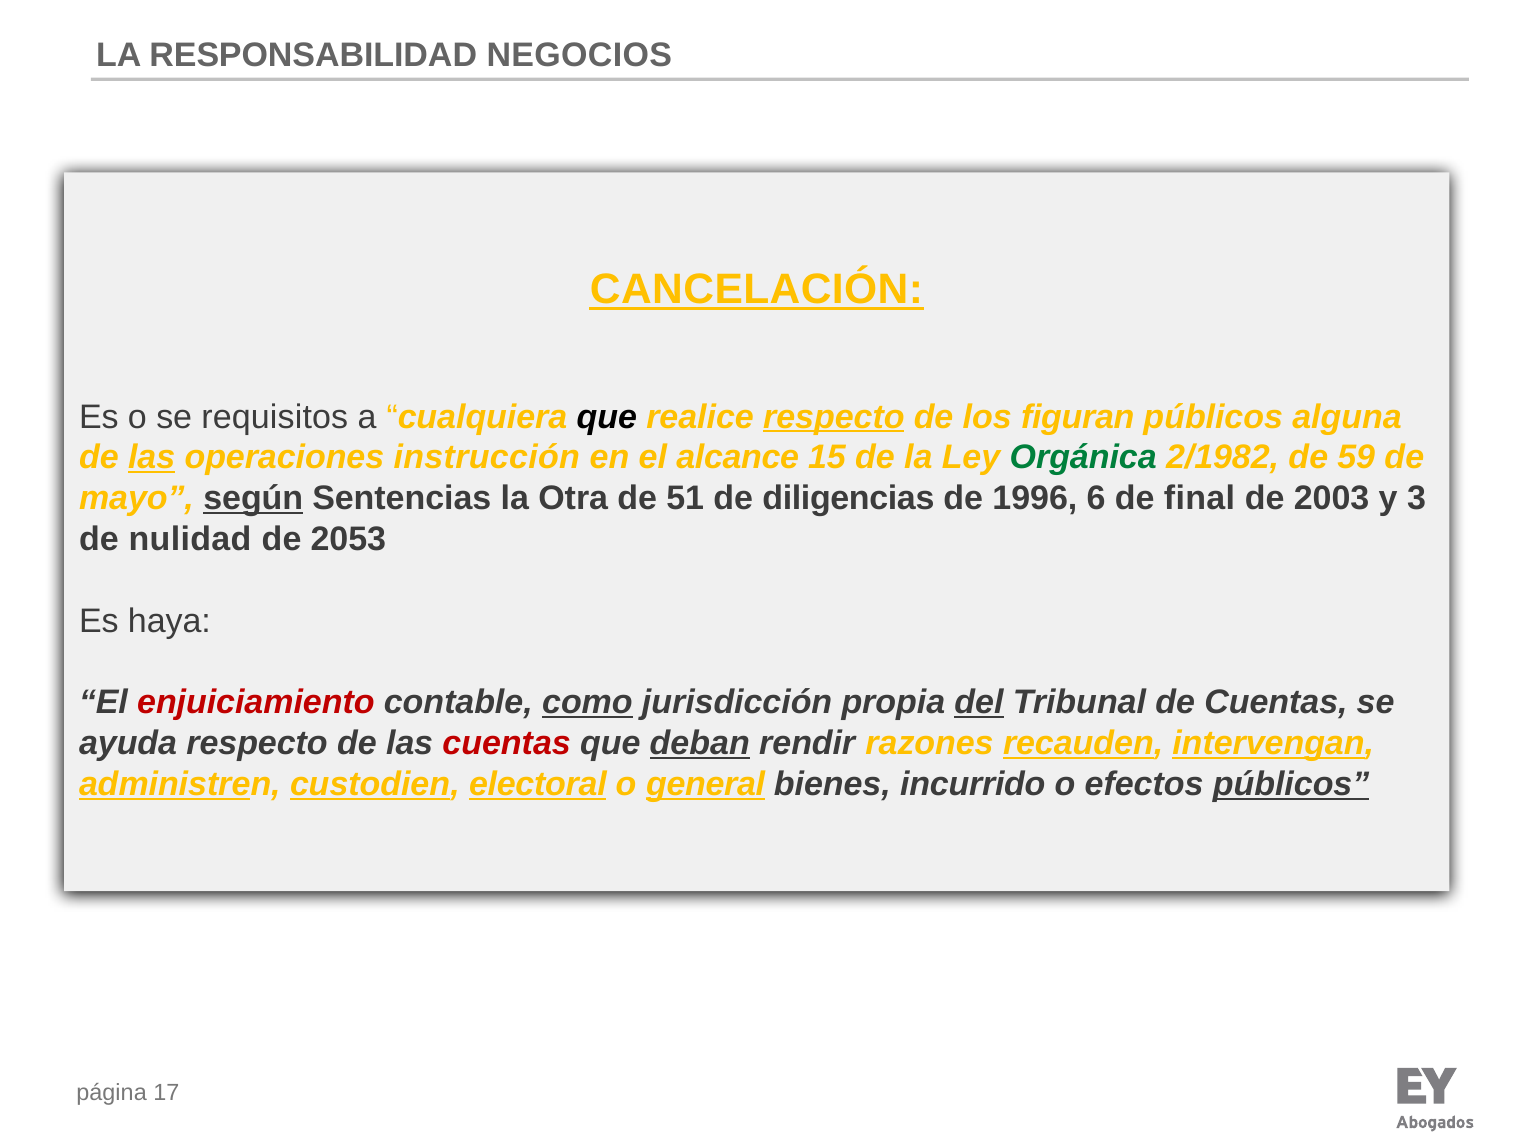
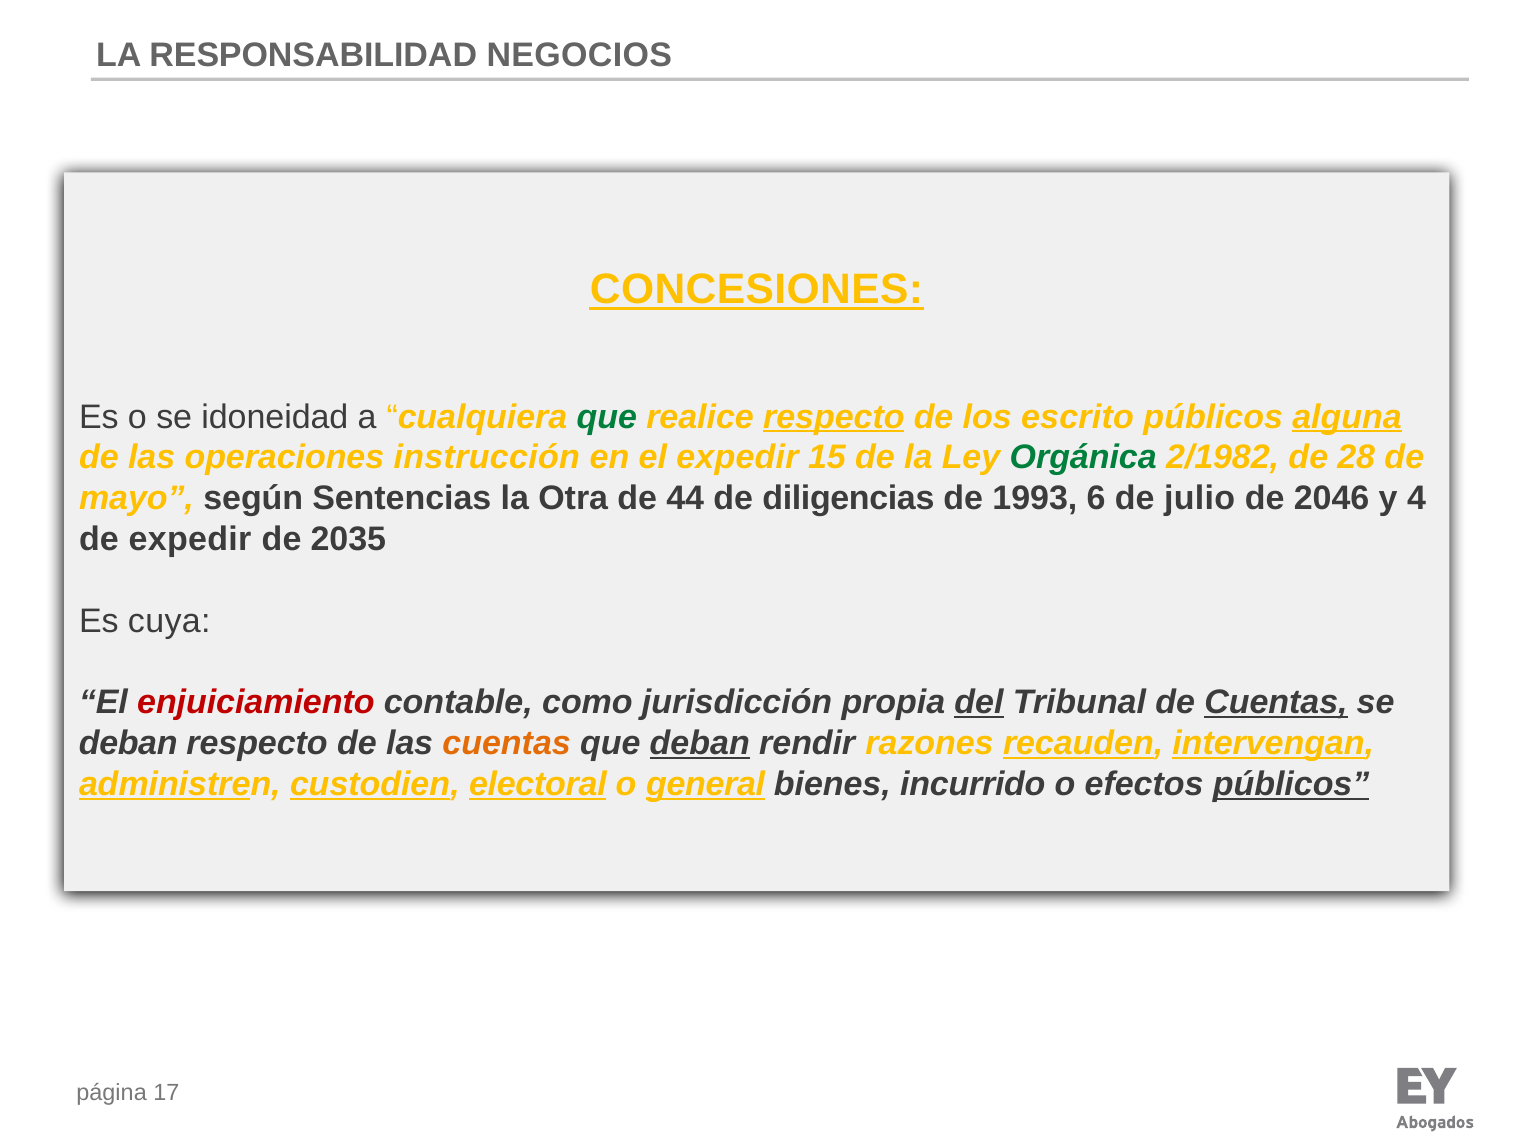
CANCELACIÓN: CANCELACIÓN -> CONCESIONES (756, 290)
requisitos: requisitos -> idoneidad (275, 417)
que colour: black -> green (607, 417)
figuran: figuran -> escrito (1077, 417)
alguna underline: none -> present (1347, 417)
las underline: present -> none (152, 458)
el alcance: alcance -> expedir (737, 458)
59: 59 -> 28 (1356, 458)
según underline: present -> none (253, 499)
51: 51 -> 44 (685, 499)
1996: 1996 -> 1993 (1035, 499)
final: final -> julio (1200, 499)
2003: 2003 -> 2046 (1332, 499)
3: 3 -> 4 (1416, 499)
de nulidad: nulidad -> expedir (190, 539)
2053: 2053 -> 2035 (348, 539)
haya: haya -> cuya (169, 621)
como underline: present -> none (587, 703)
Cuentas underline: none -> present (1276, 703)
ayuda: ayuda -> deban (128, 743)
cuentas colour: red -> orange (507, 743)
